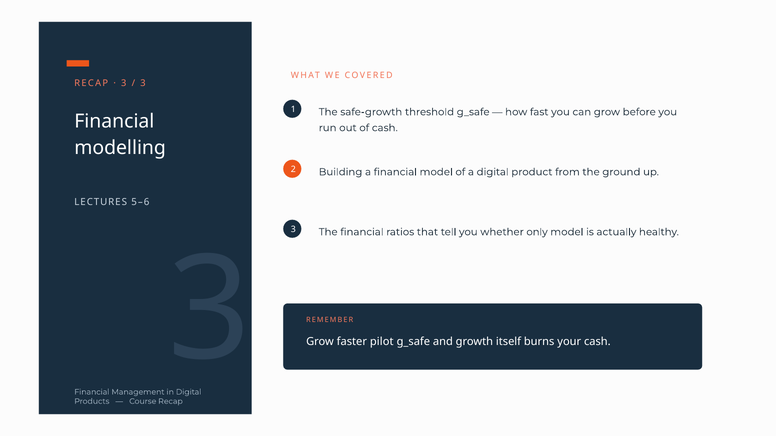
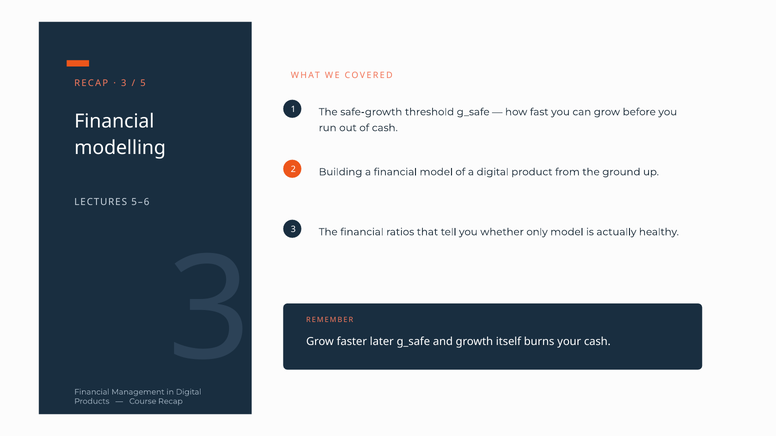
3: 3 -> 5 (143, 83)
pilot: pilot -> later (382, 342)
